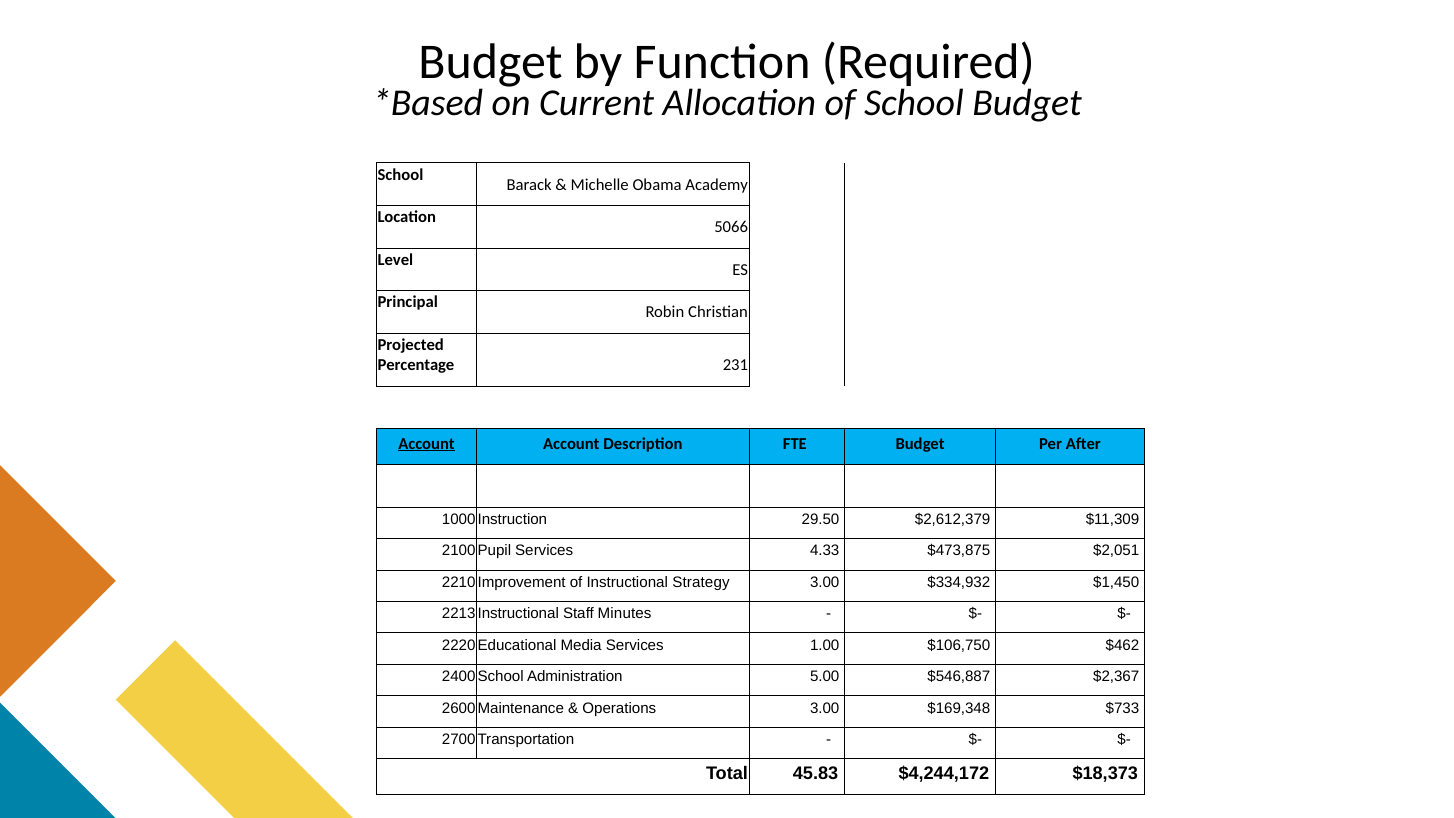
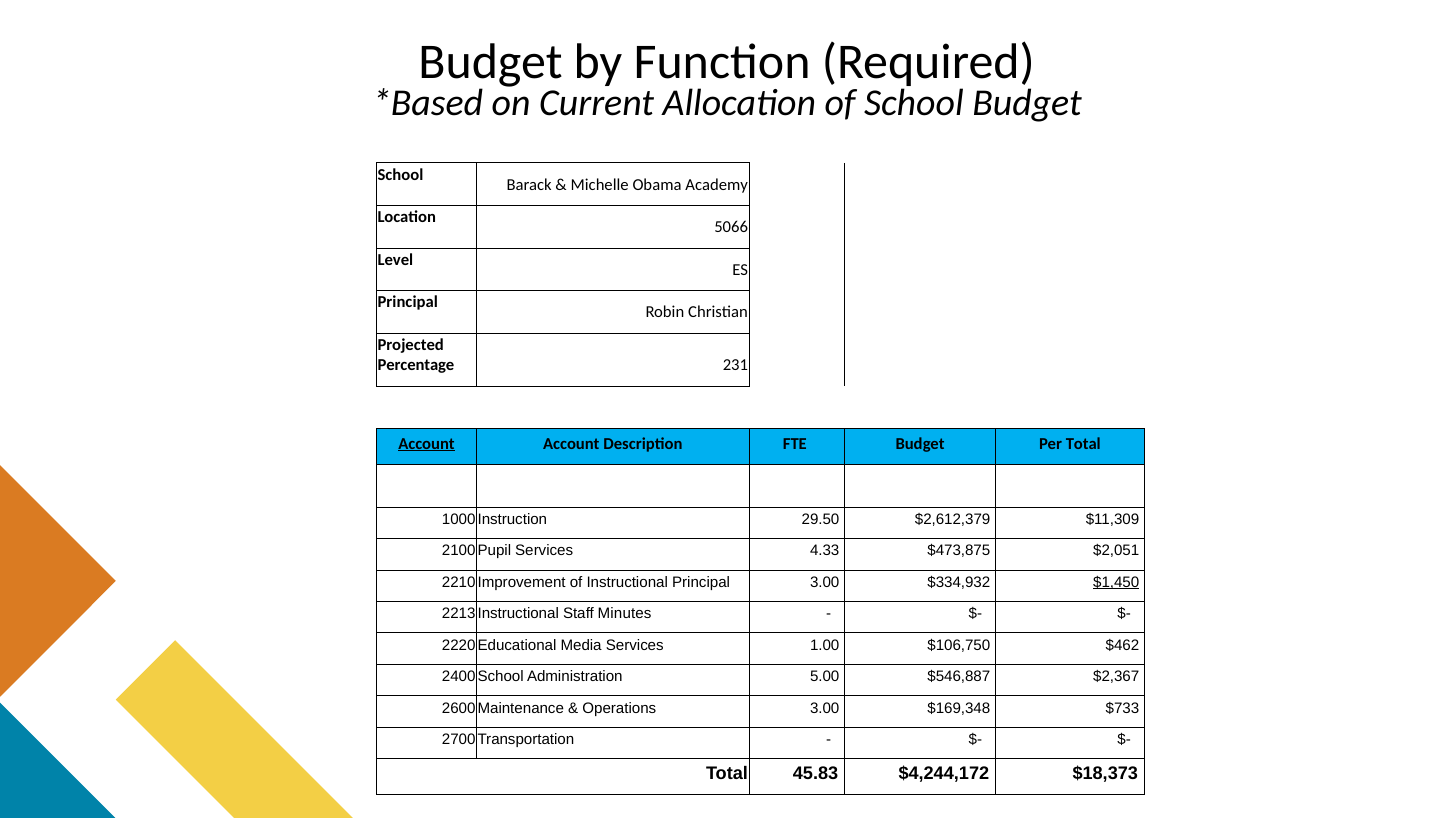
Per After: After -> Total (1083, 444)
Instructional Strategy: Strategy -> Principal (701, 582)
$1,450 underline: none -> present (1116, 582)
